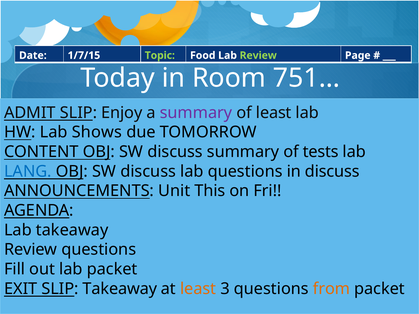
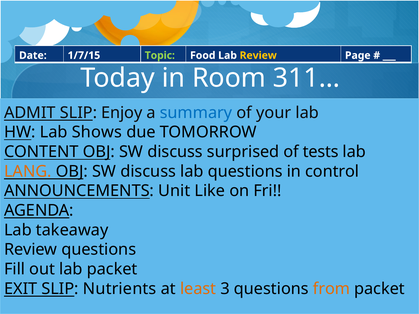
Review colour: light green -> yellow (258, 55)
751…: 751… -> 311… (306, 78)
summary colour: purple -> blue (196, 113)
of least: least -> your (274, 113)
discuss summary: summary -> surprised (243, 152)
LANG colour: blue -> orange (28, 171)
in discuss: discuss -> control (332, 171)
This: This -> Like (210, 191)
SLIP Takeaway: Takeaway -> Nutrients (120, 289)
